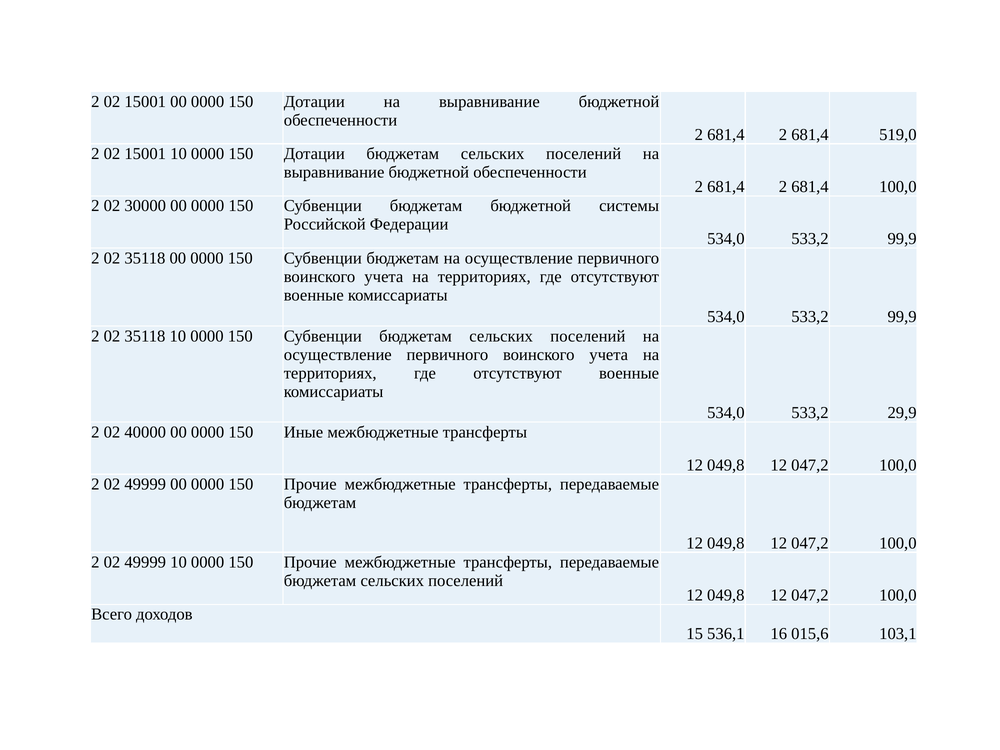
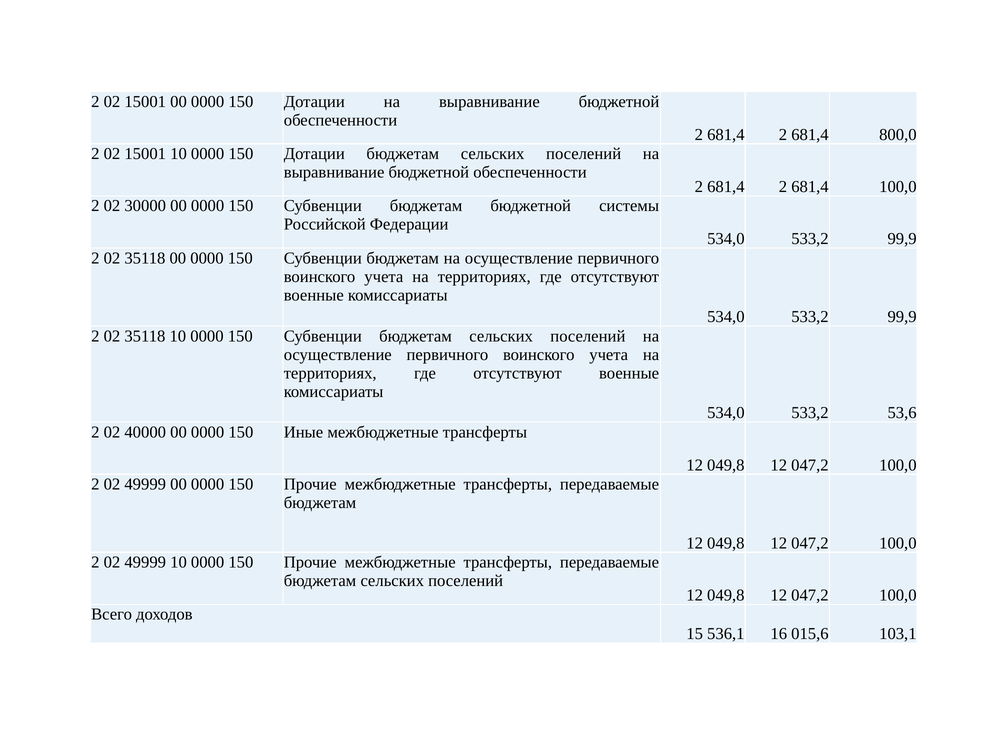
519,0: 519,0 -> 800,0 (898, 135)
29,9: 29,9 -> 53,6 (902, 413)
